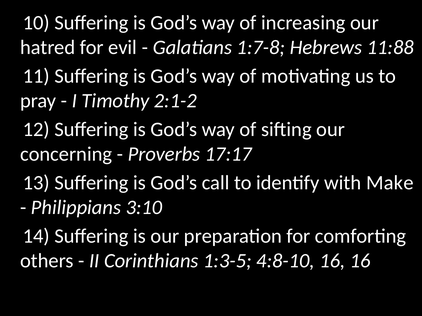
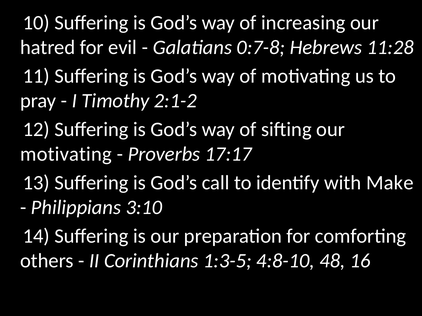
1:7-8: 1:7-8 -> 0:7-8 (261, 48)
11:88: 11:88 -> 11:28 (390, 48)
concerning: concerning -> motivating (66, 154)
4:8-10 16: 16 -> 48 (332, 261)
